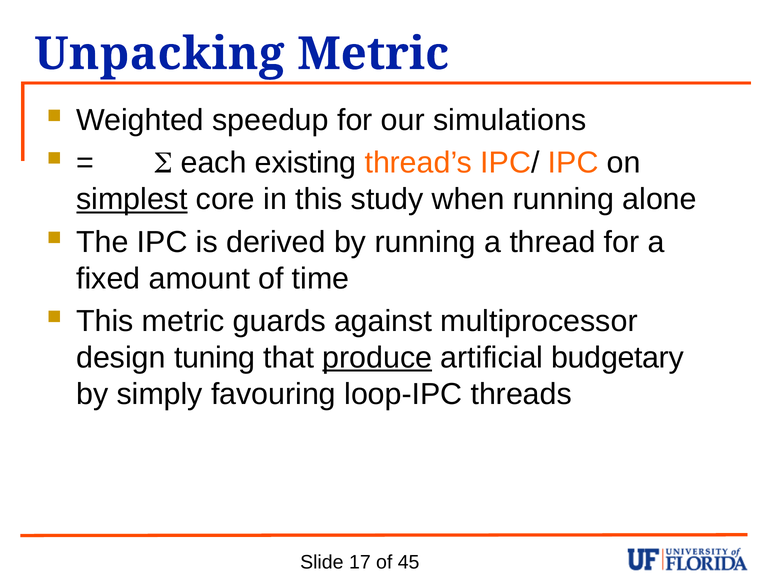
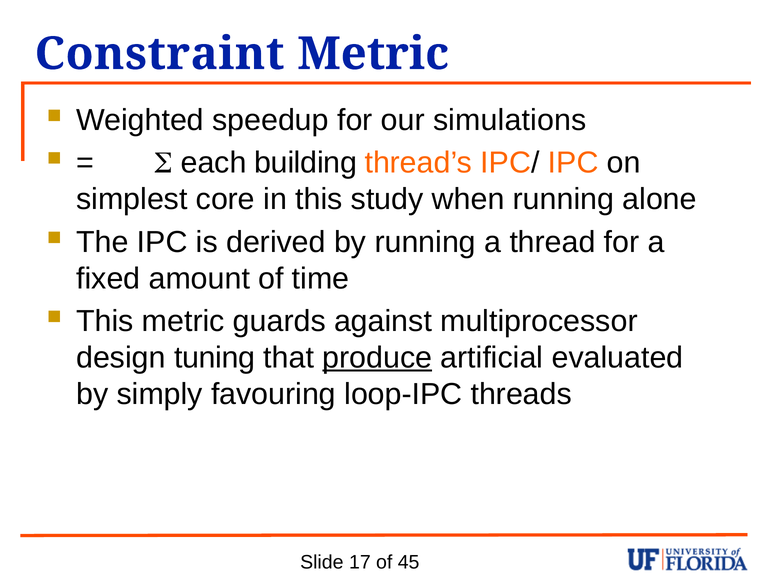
Unpacking: Unpacking -> Constraint (159, 54)
existing: existing -> building (306, 163)
simplest underline: present -> none (132, 200)
budgetary: budgetary -> evaluated (617, 358)
